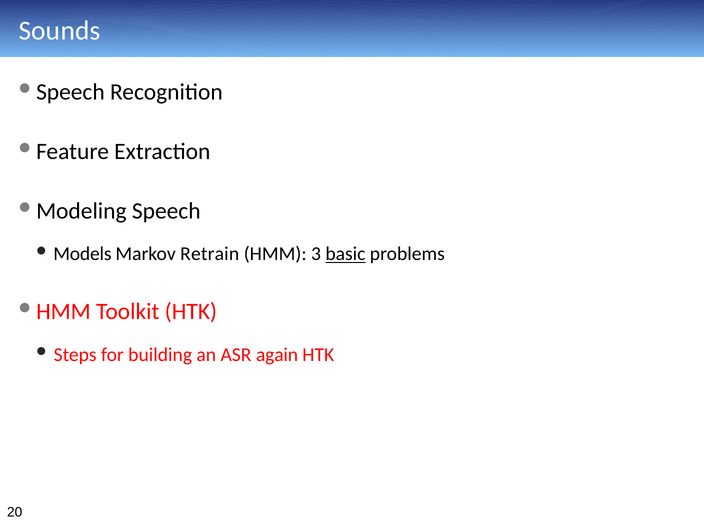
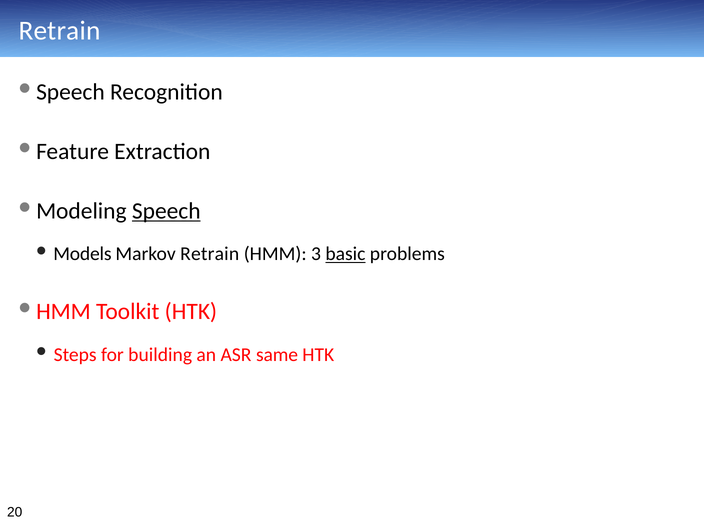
Sounds: Sounds -> Retrain (59, 31)
Speech underline: none -> present (166, 211)
again: again -> same (277, 355)
